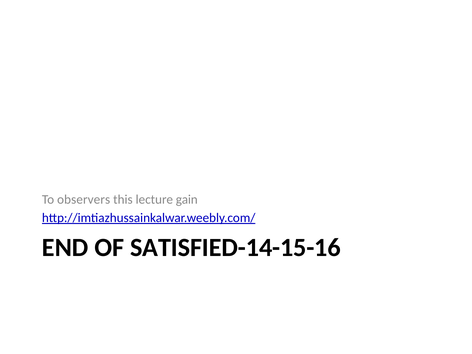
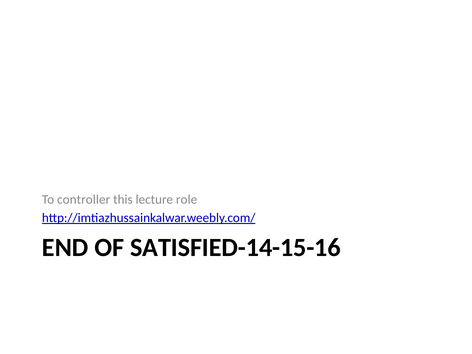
observers: observers -> controller (84, 199)
gain: gain -> role (187, 199)
